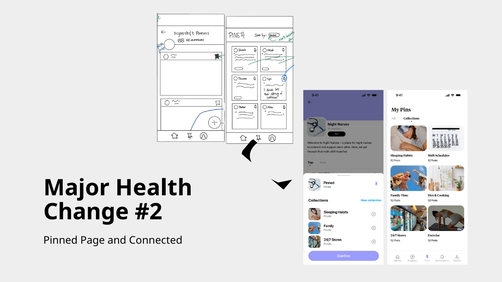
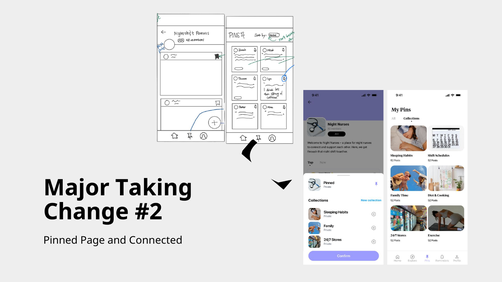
Health: Health -> Taking (154, 188)
